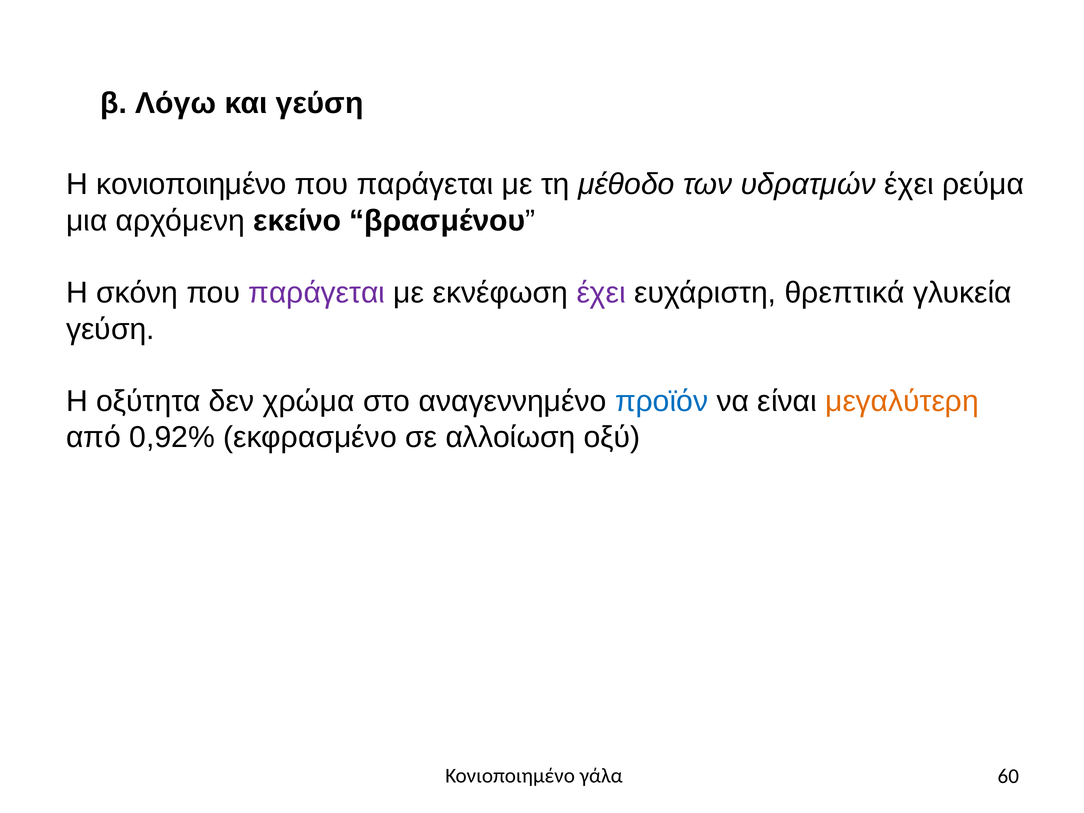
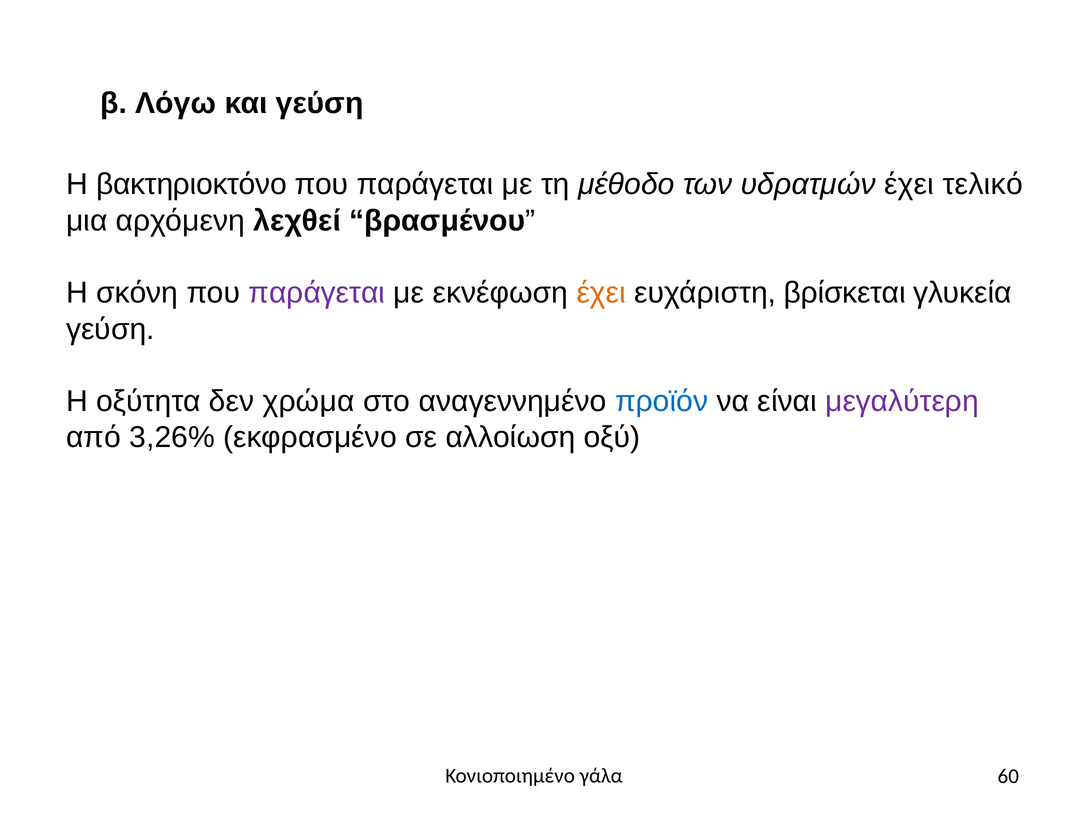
Η κονιοποιημένο: κονιοποιημένο -> βακτηριοκτόνο (191, 184)
ρεύμα: ρεύμα -> τελικό (983, 184)
εκείνο: εκείνο -> λεχθεί (297, 221)
έχει colour: purple -> orange (601, 293)
θρεπτικά: θρεπτικά -> βρίσκεται (845, 293)
μεγαλύτερη colour: orange -> purple (902, 401)
0,92%: 0,92% -> 3,26% (172, 438)
